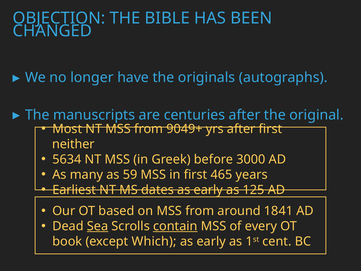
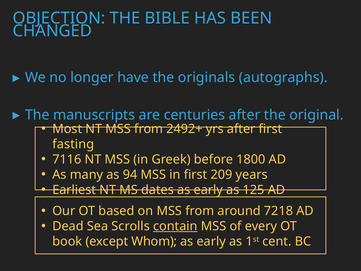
9049+: 9049+ -> 2492+ (184, 129)
neither: neither -> fasting (73, 144)
5634: 5634 -> 7116 (67, 159)
3000: 3000 -> 1800 (251, 159)
59: 59 -> 94 (130, 174)
465: 465 -> 209 (221, 174)
1841: 1841 -> 7218 (279, 211)
Sea underline: present -> none (98, 226)
Which: Which -> Whom (154, 241)
